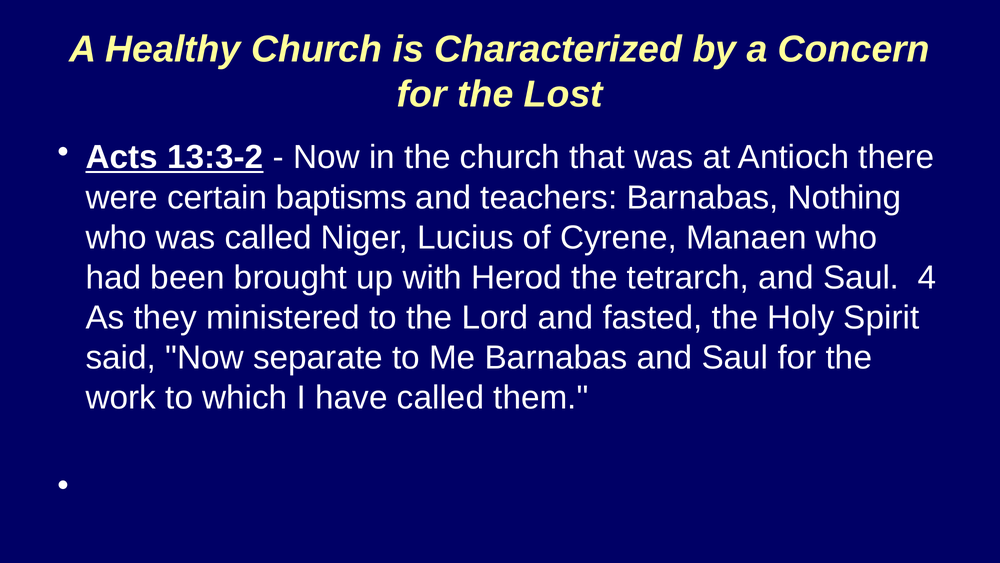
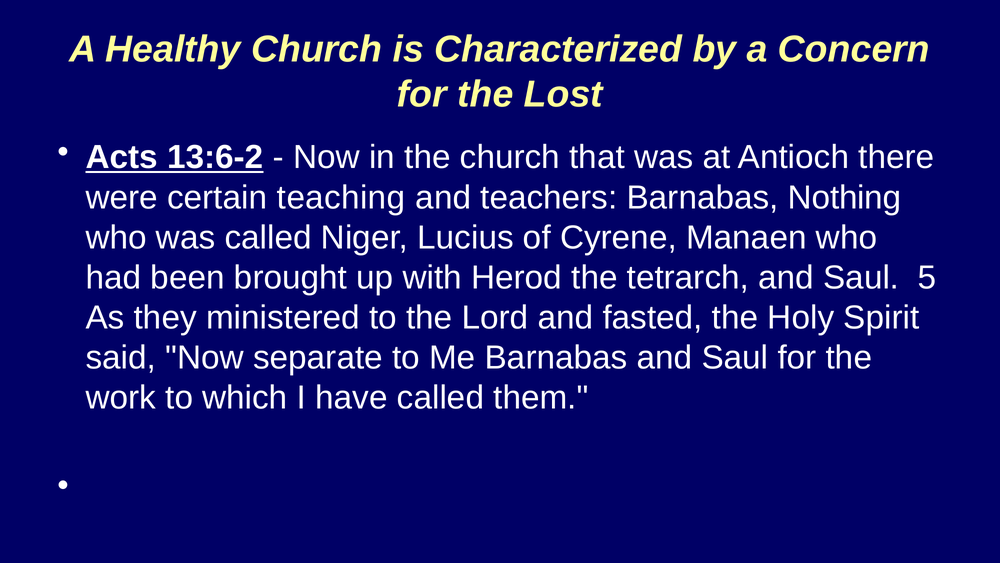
13:3-2: 13:3-2 -> 13:6-2 (215, 157)
baptisms: baptisms -> teaching (341, 197)
4: 4 -> 5 (927, 277)
